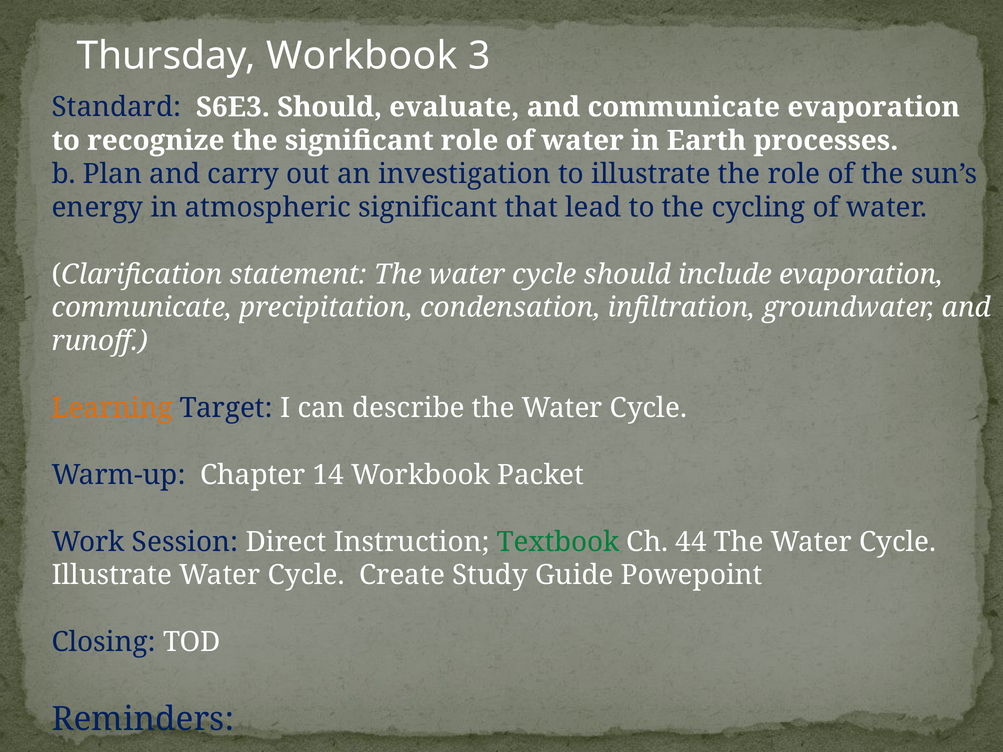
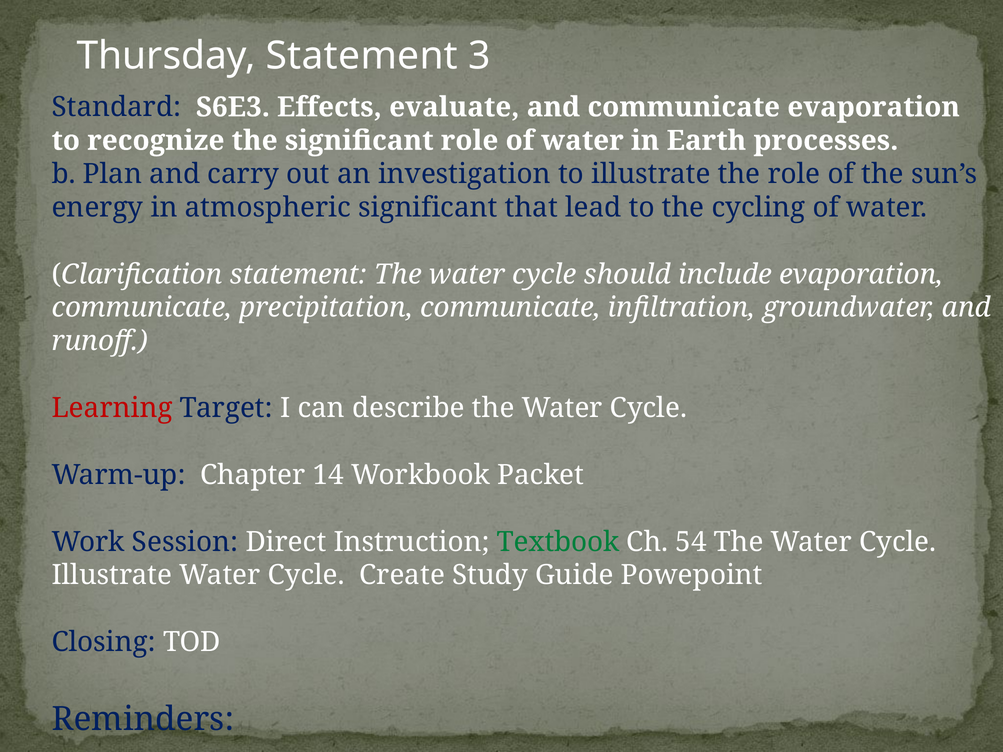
Thursday Workbook: Workbook -> Statement (362, 56)
S6E3 Should: Should -> Effects (329, 107)
precipitation condensation: condensation -> communicate (511, 308)
Learning colour: orange -> red (112, 408)
44: 44 -> 54 (691, 542)
